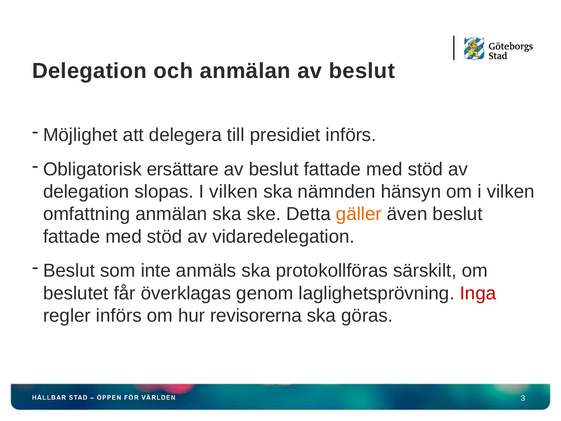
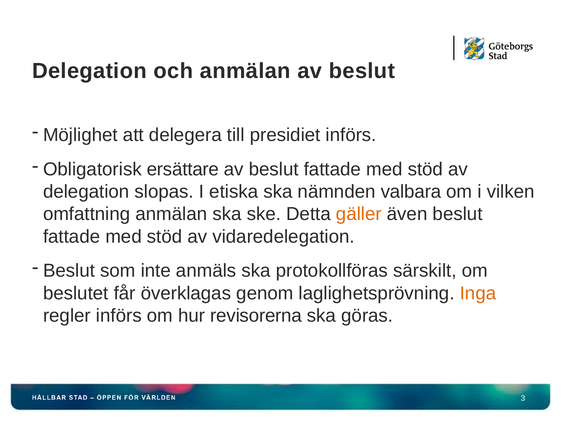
slopas I vilken: vilken -> etiska (234, 192)
hänsyn: hänsyn -> valbara (411, 192)
Inga colour: red -> orange (478, 293)
